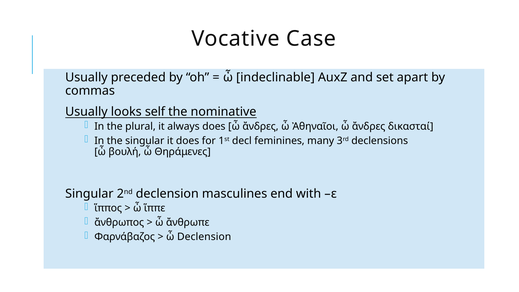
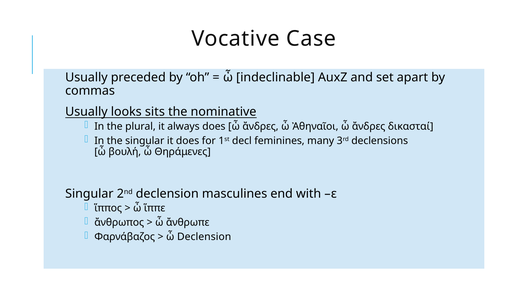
self: self -> sits (155, 112)
